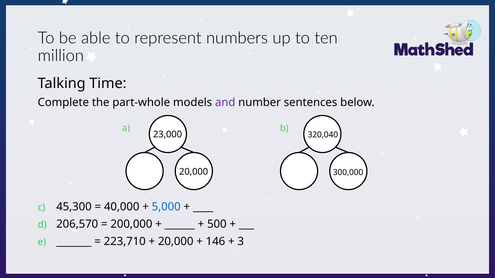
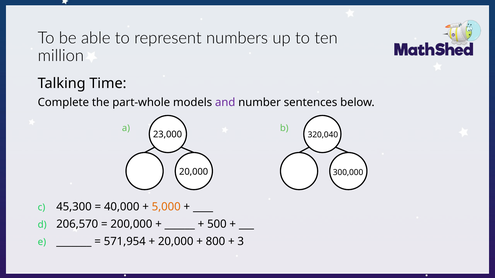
5,000 colour: blue -> orange (166, 207)
223,710: 223,710 -> 571,954 (125, 242)
146: 146 -> 800 (215, 242)
